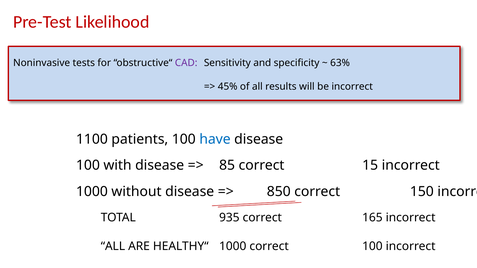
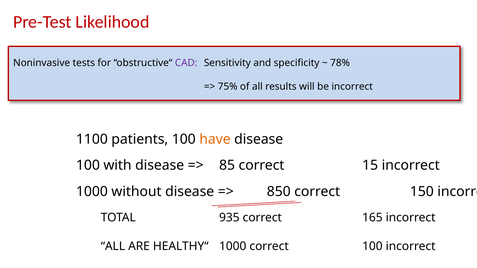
63%: 63% -> 78% (340, 63)
45%: 45% -> 75% (228, 87)
have colour: blue -> orange (215, 139)
